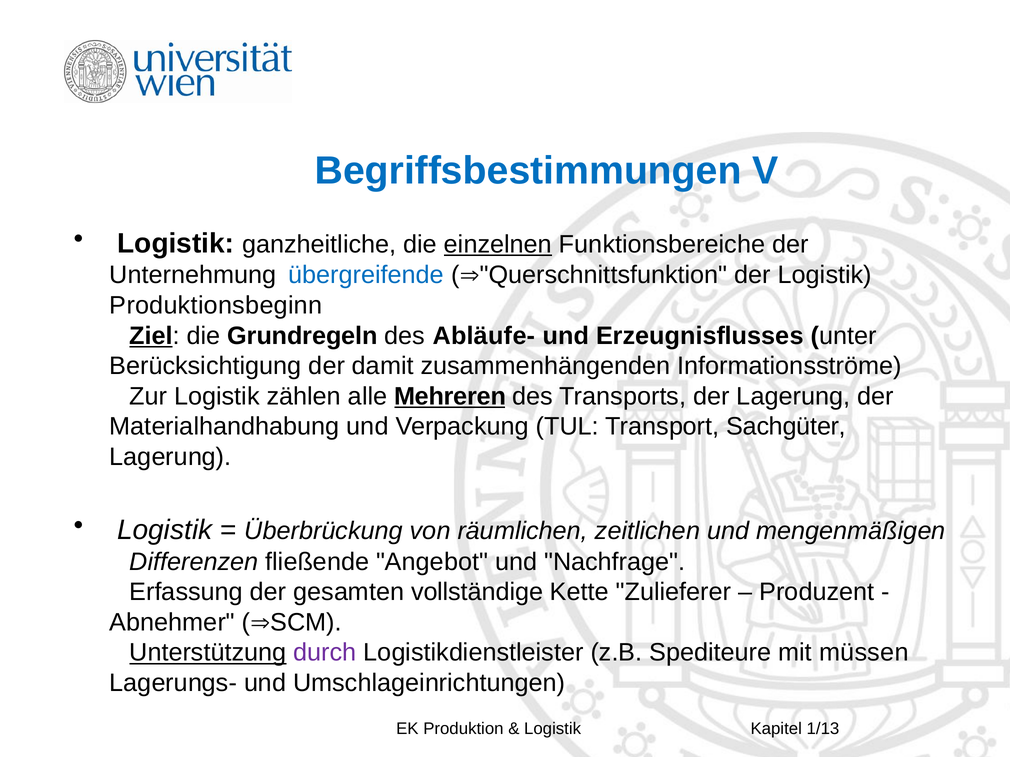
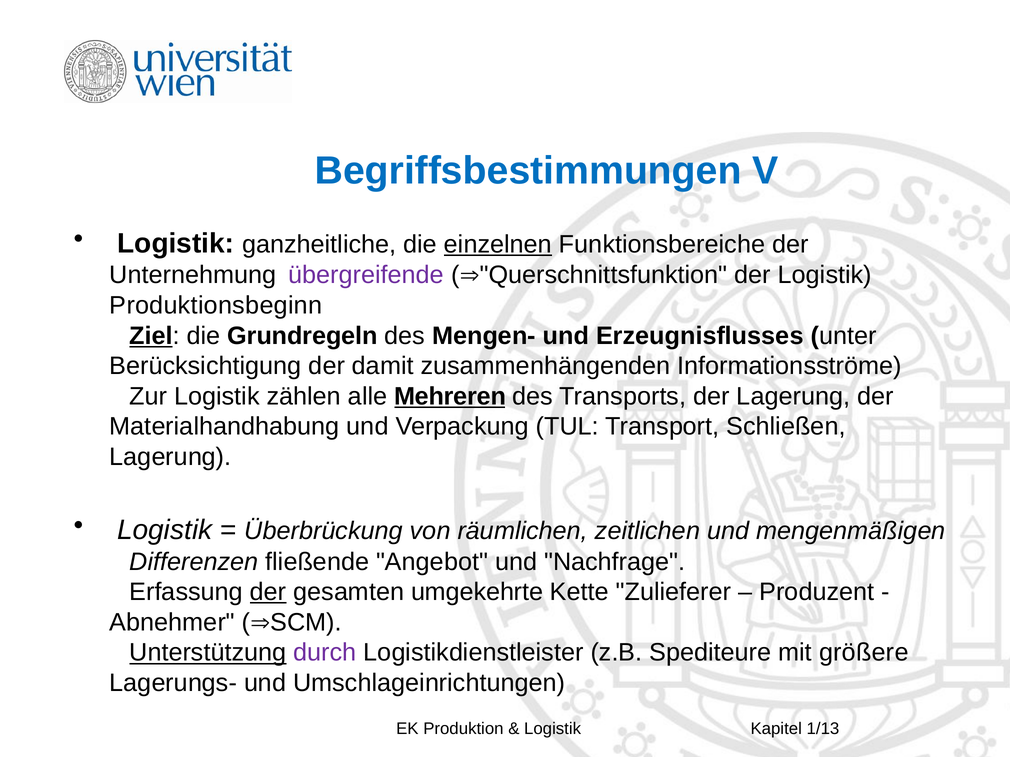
übergreifende colour: blue -> purple (366, 275)
Abläufe-: Abläufe- -> Mengen- (484, 336)
Sachgüter: Sachgüter -> Schließen (786, 427)
der underline: none -> present (268, 592)
vollständige: vollständige -> umgekehrte (477, 592)
müssen: müssen -> größere (864, 653)
